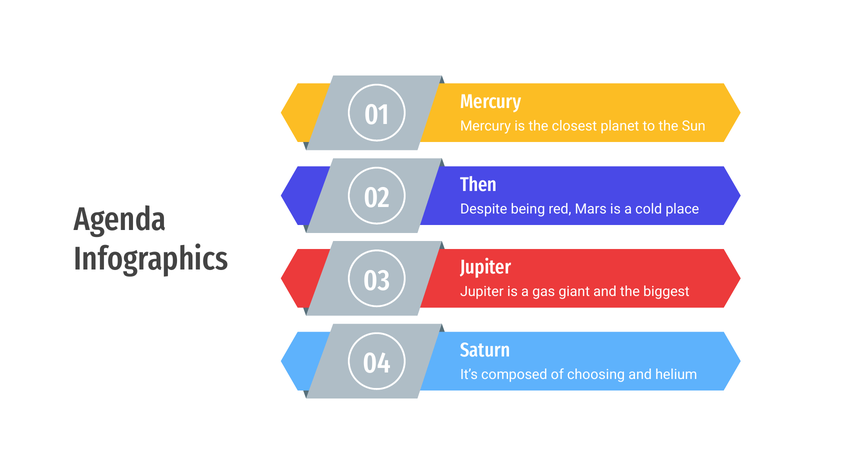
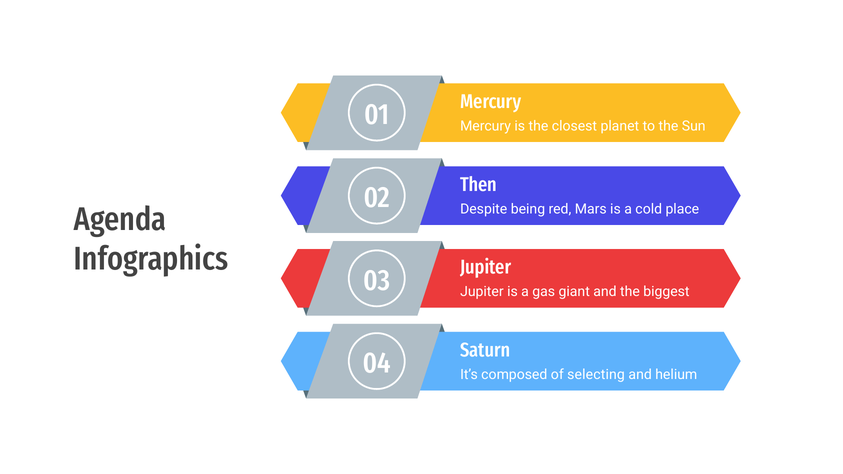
choosing: choosing -> selecting (596, 375)
